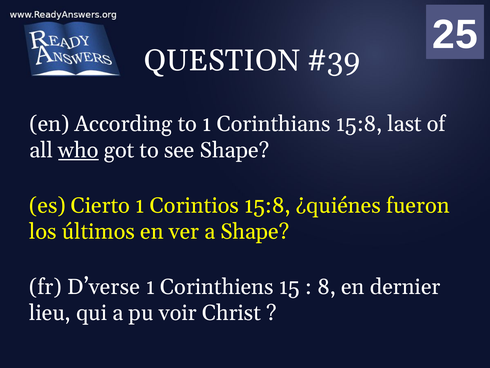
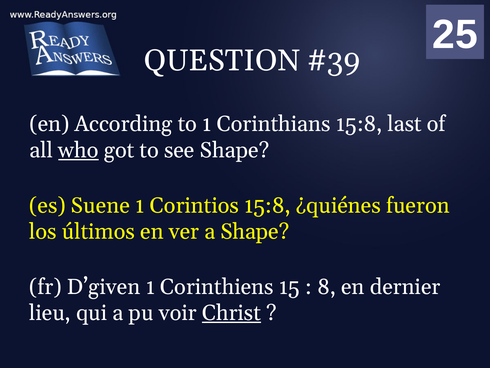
Cierto: Cierto -> Suene (100, 205)
D’verse: D’verse -> D’given (104, 287)
Christ underline: none -> present (231, 313)
